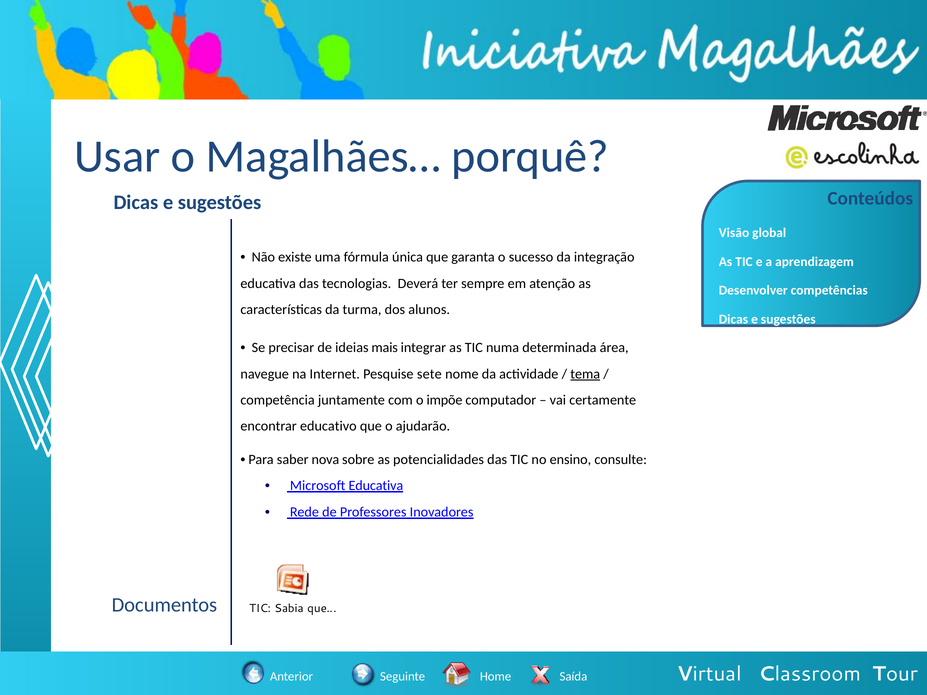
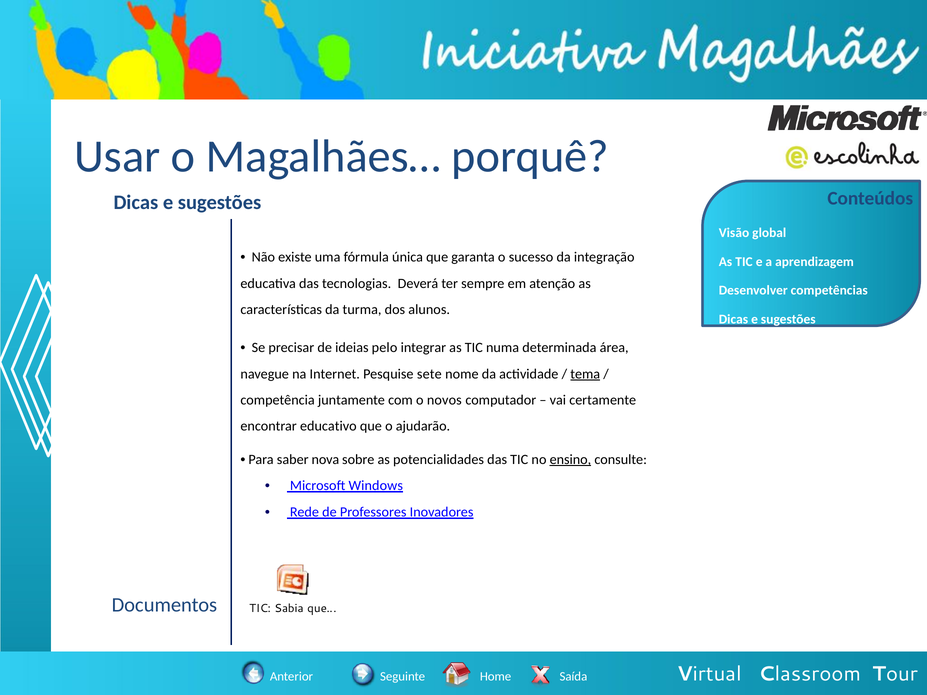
mais: mais -> pelo (385, 348)
impõe: impõe -> novos (444, 400)
ensino underline: none -> present (570, 460)
Microsoft Educativa: Educativa -> Windows (376, 486)
